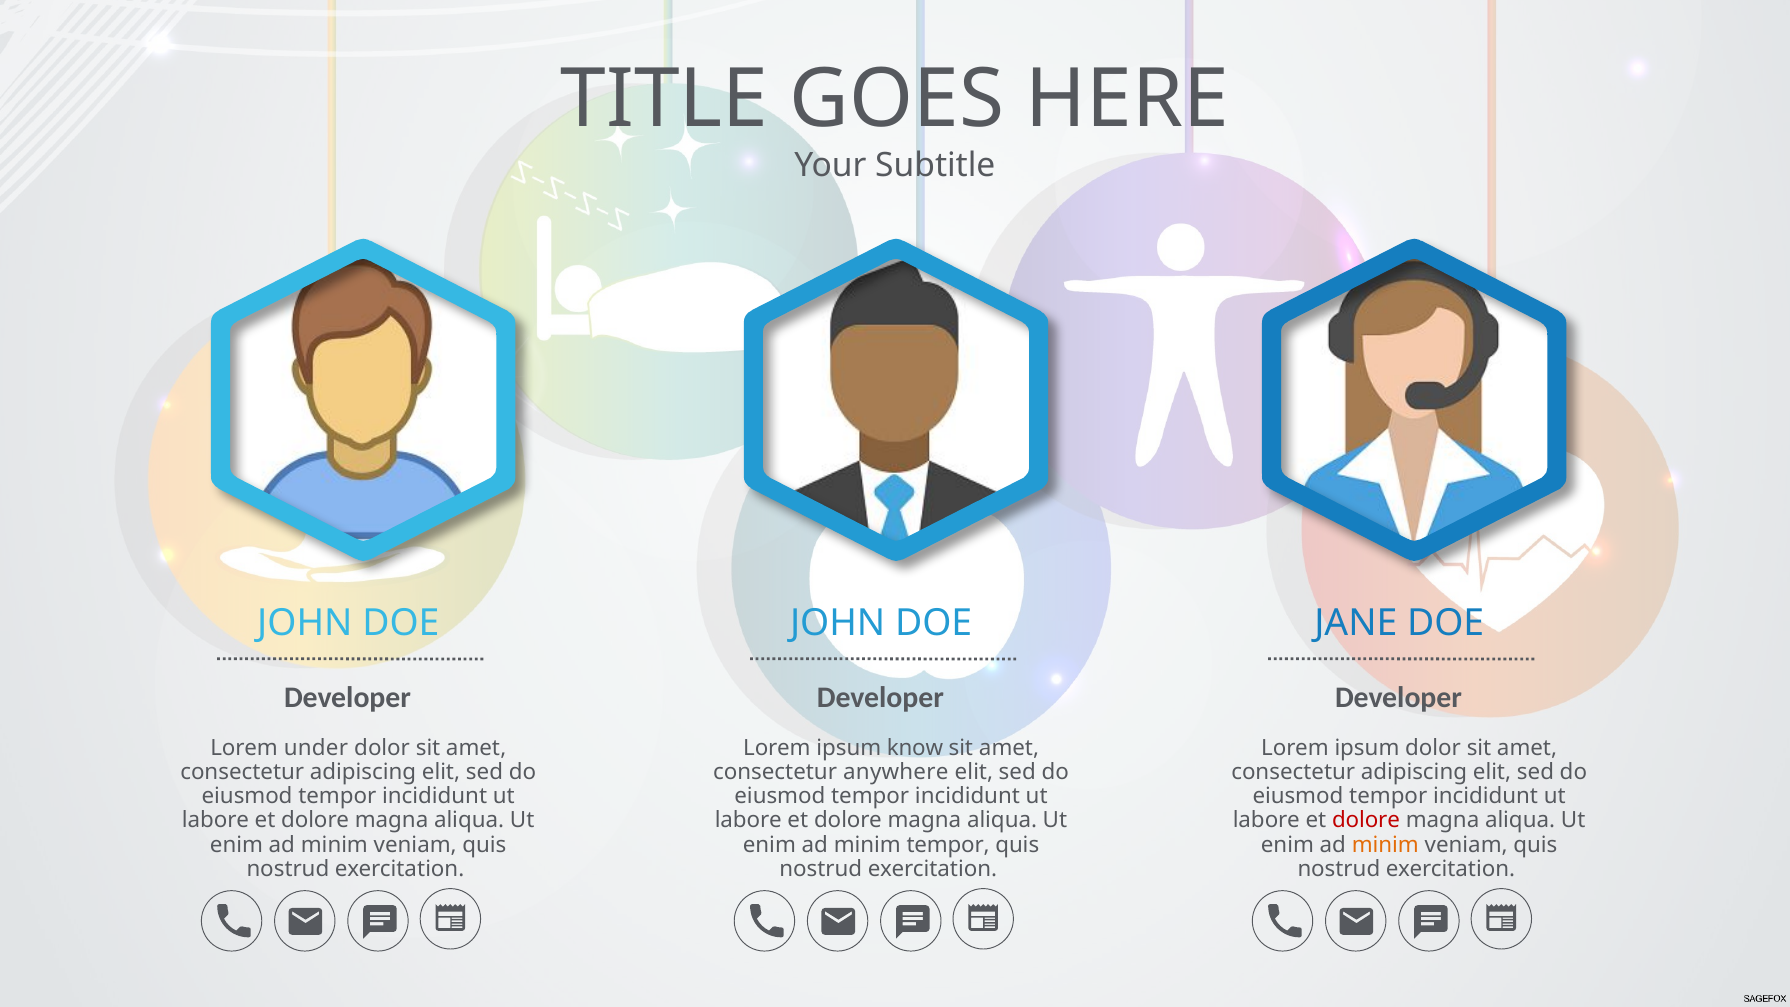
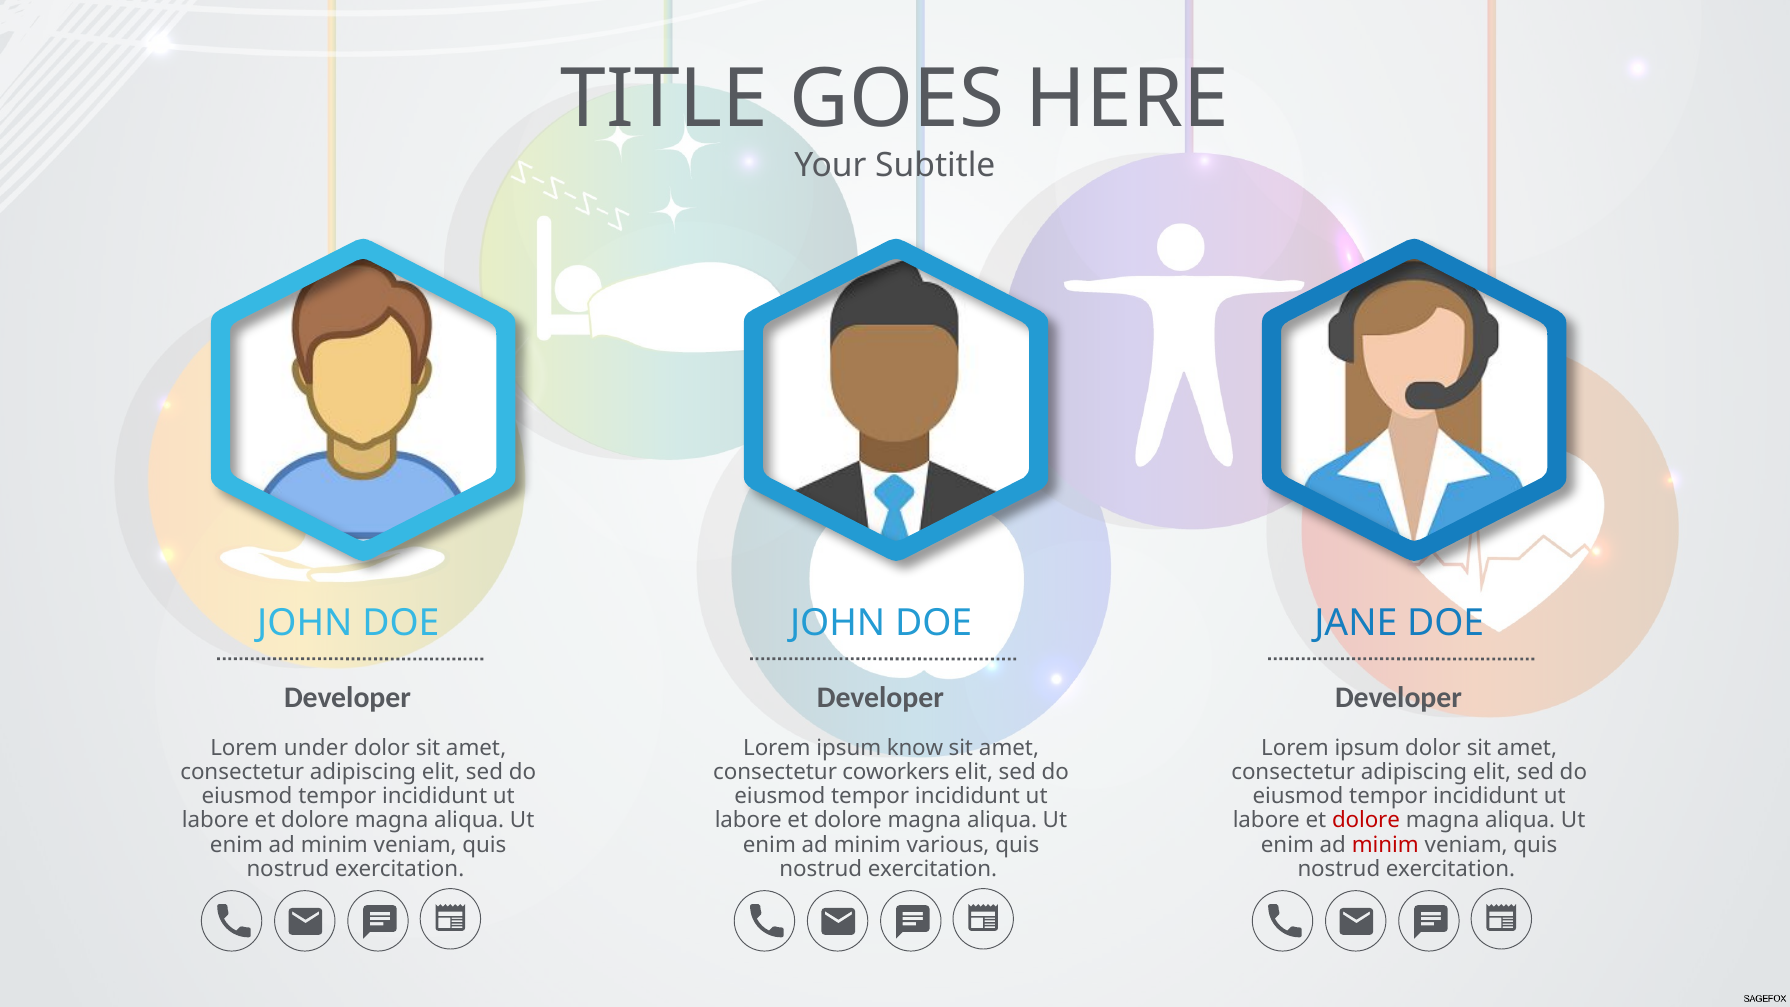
anywhere: anywhere -> coworkers (896, 772)
minim tempor: tempor -> various (948, 845)
minim colour: orange -> red (1385, 845)
